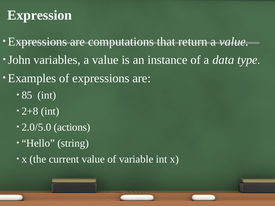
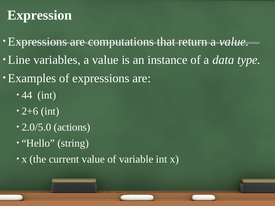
John: John -> Line (19, 60)
85: 85 -> 44 (27, 95)
2+8: 2+8 -> 2+6 (30, 111)
